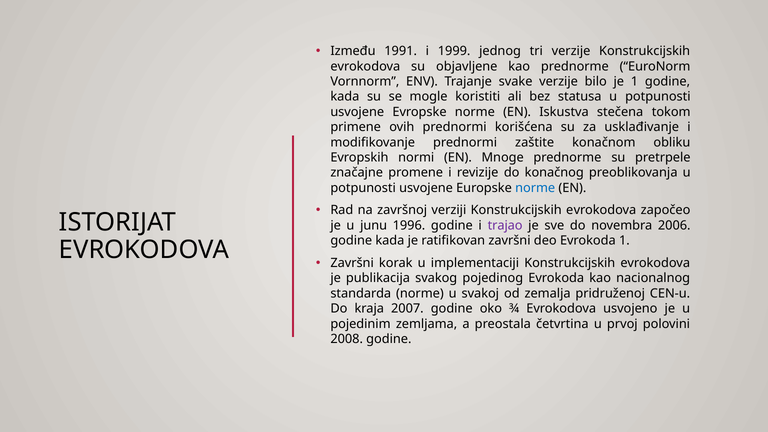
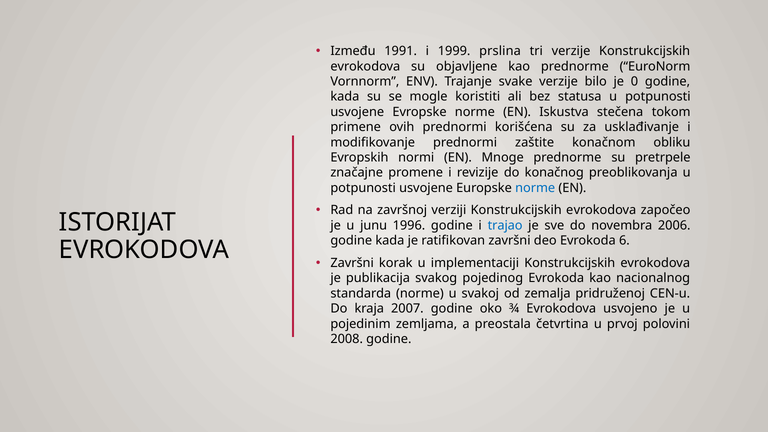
jednog: jednog -> prslina (500, 51)
je 1: 1 -> 0 (634, 82)
trajao colour: purple -> blue (505, 225)
Evrokoda 1: 1 -> 6 (624, 241)
